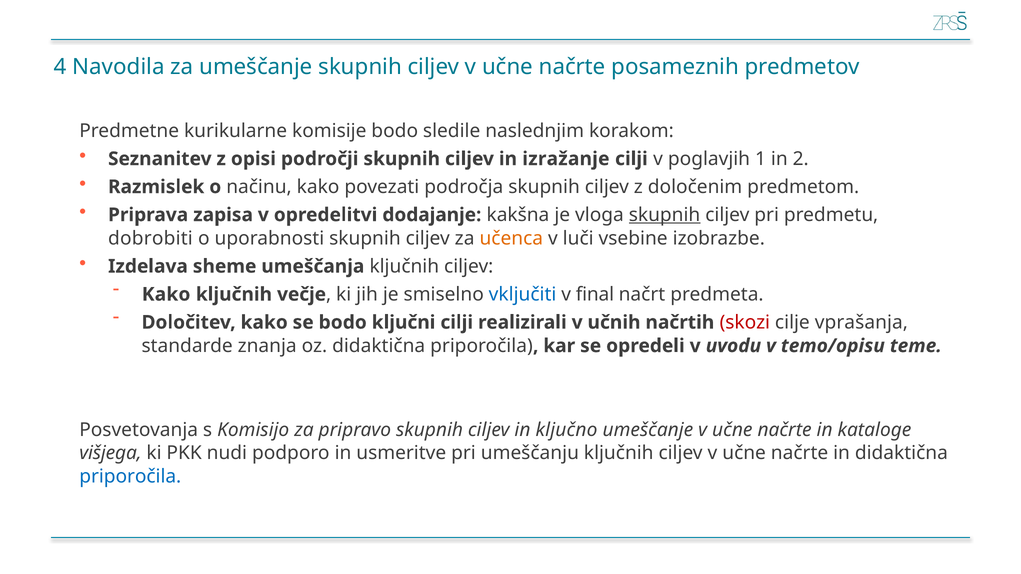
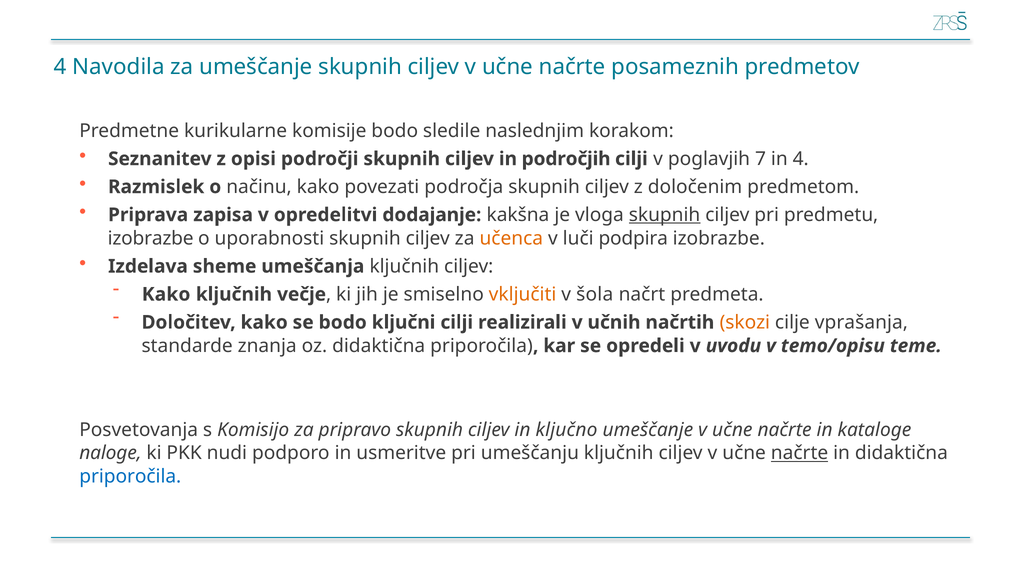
izražanje: izražanje -> področjih (566, 159)
1: 1 -> 7 (761, 159)
in 2: 2 -> 4 (801, 159)
dobrobiti: dobrobiti -> izobrazbe (151, 238)
vsebine: vsebine -> podpira (633, 238)
vključiti colour: blue -> orange (523, 295)
final: final -> šola (595, 295)
skozi colour: red -> orange (745, 323)
višjega: višjega -> naloge (110, 453)
načrte underline: none -> present (800, 453)
